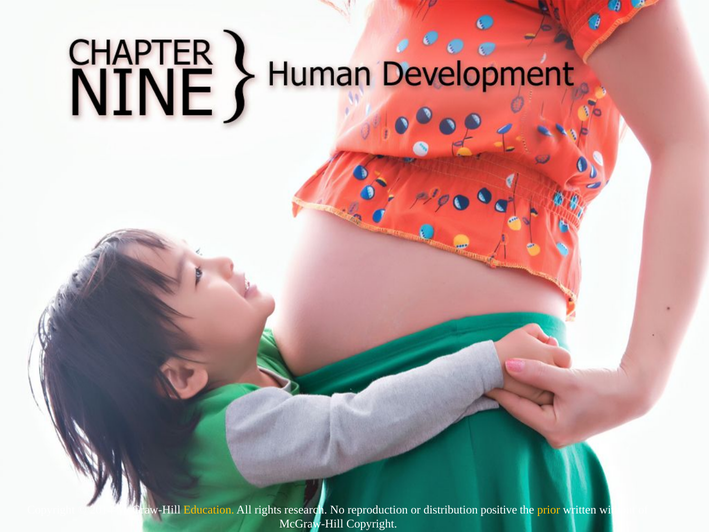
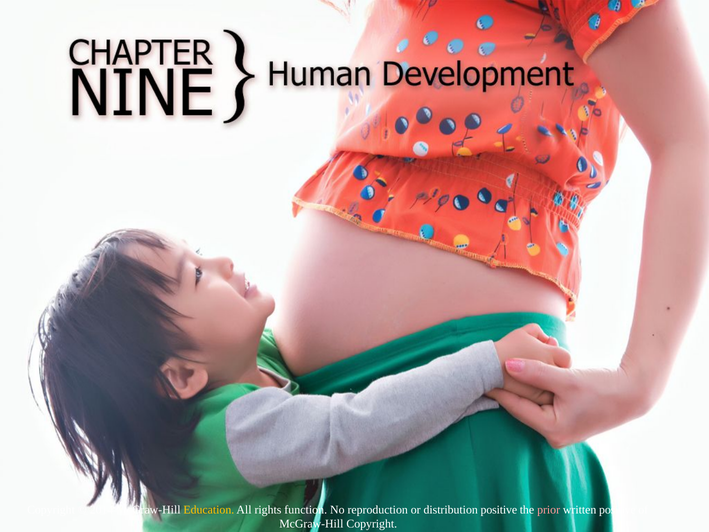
research: research -> function (306, 510)
prior colour: yellow -> pink (549, 510)
written without: without -> positive (617, 510)
